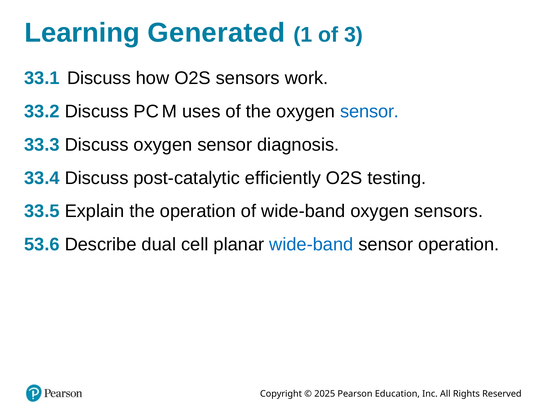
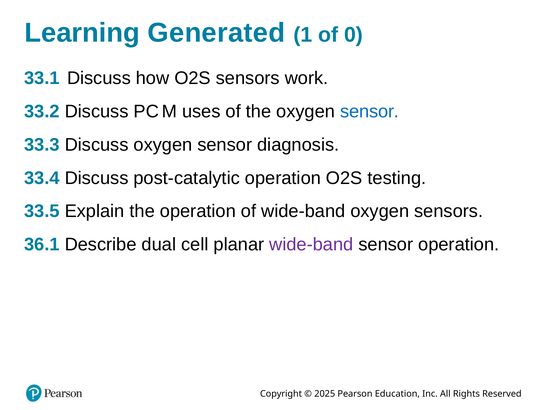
3: 3 -> 0 (353, 35)
post-catalytic efficiently: efficiently -> operation (283, 178)
53.6: 53.6 -> 36.1 (42, 245)
wide-band colour: blue -> purple (311, 245)
